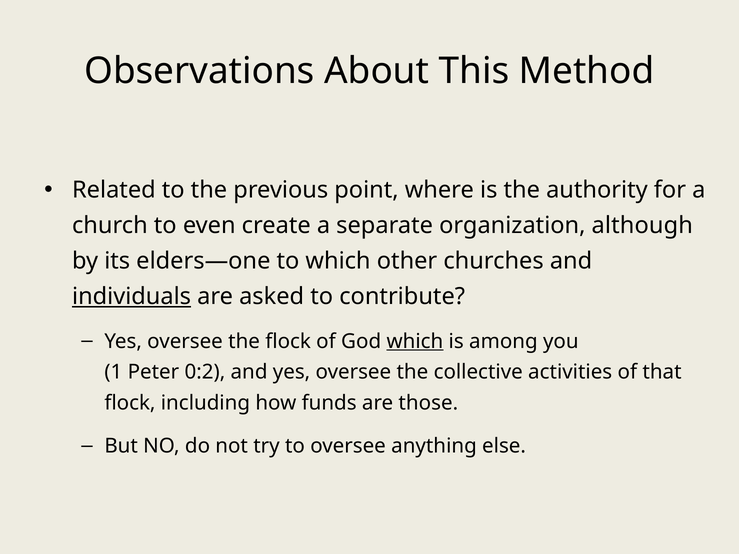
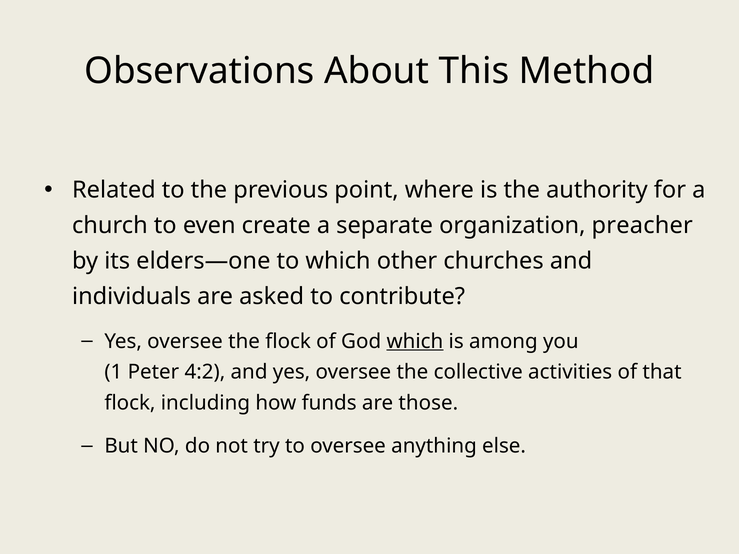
although: although -> preacher (642, 226)
individuals underline: present -> none (132, 297)
0:2: 0:2 -> 4:2 (205, 372)
